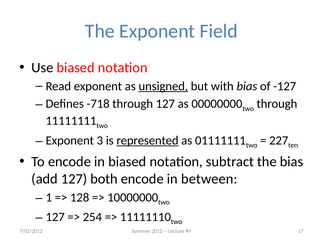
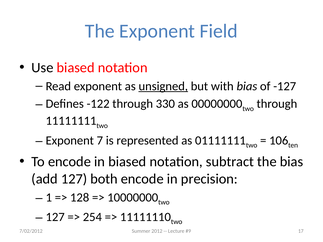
-718: -718 -> -122 (98, 104)
through 127: 127 -> 330 (165, 104)
3: 3 -> 7 (100, 141)
represented underline: present -> none (147, 141)
227: 227 -> 106 (279, 141)
between: between -> precision (209, 179)
